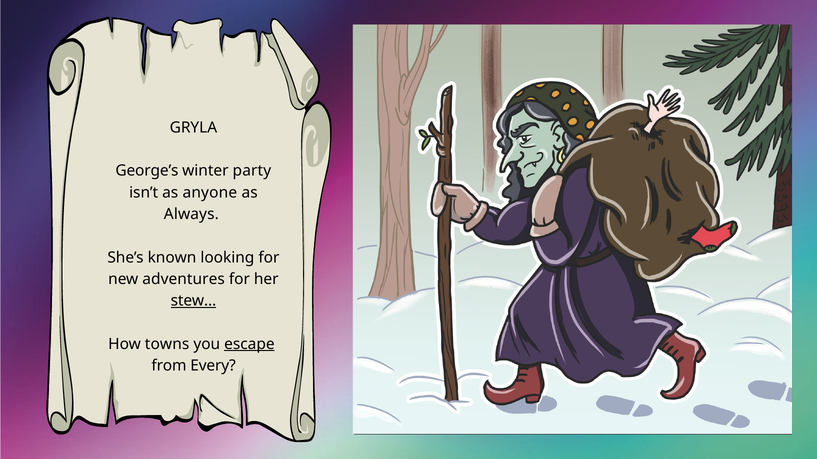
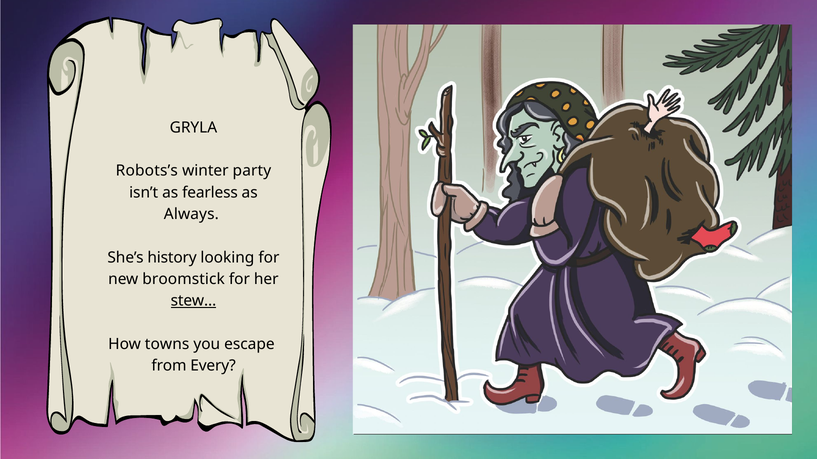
George’s: George’s -> Robots’s (147, 171)
anyone: anyone -> fearless (210, 193)
known: known -> history (172, 258)
adventures: adventures -> broomstick (184, 279)
escape underline: present -> none (249, 344)
